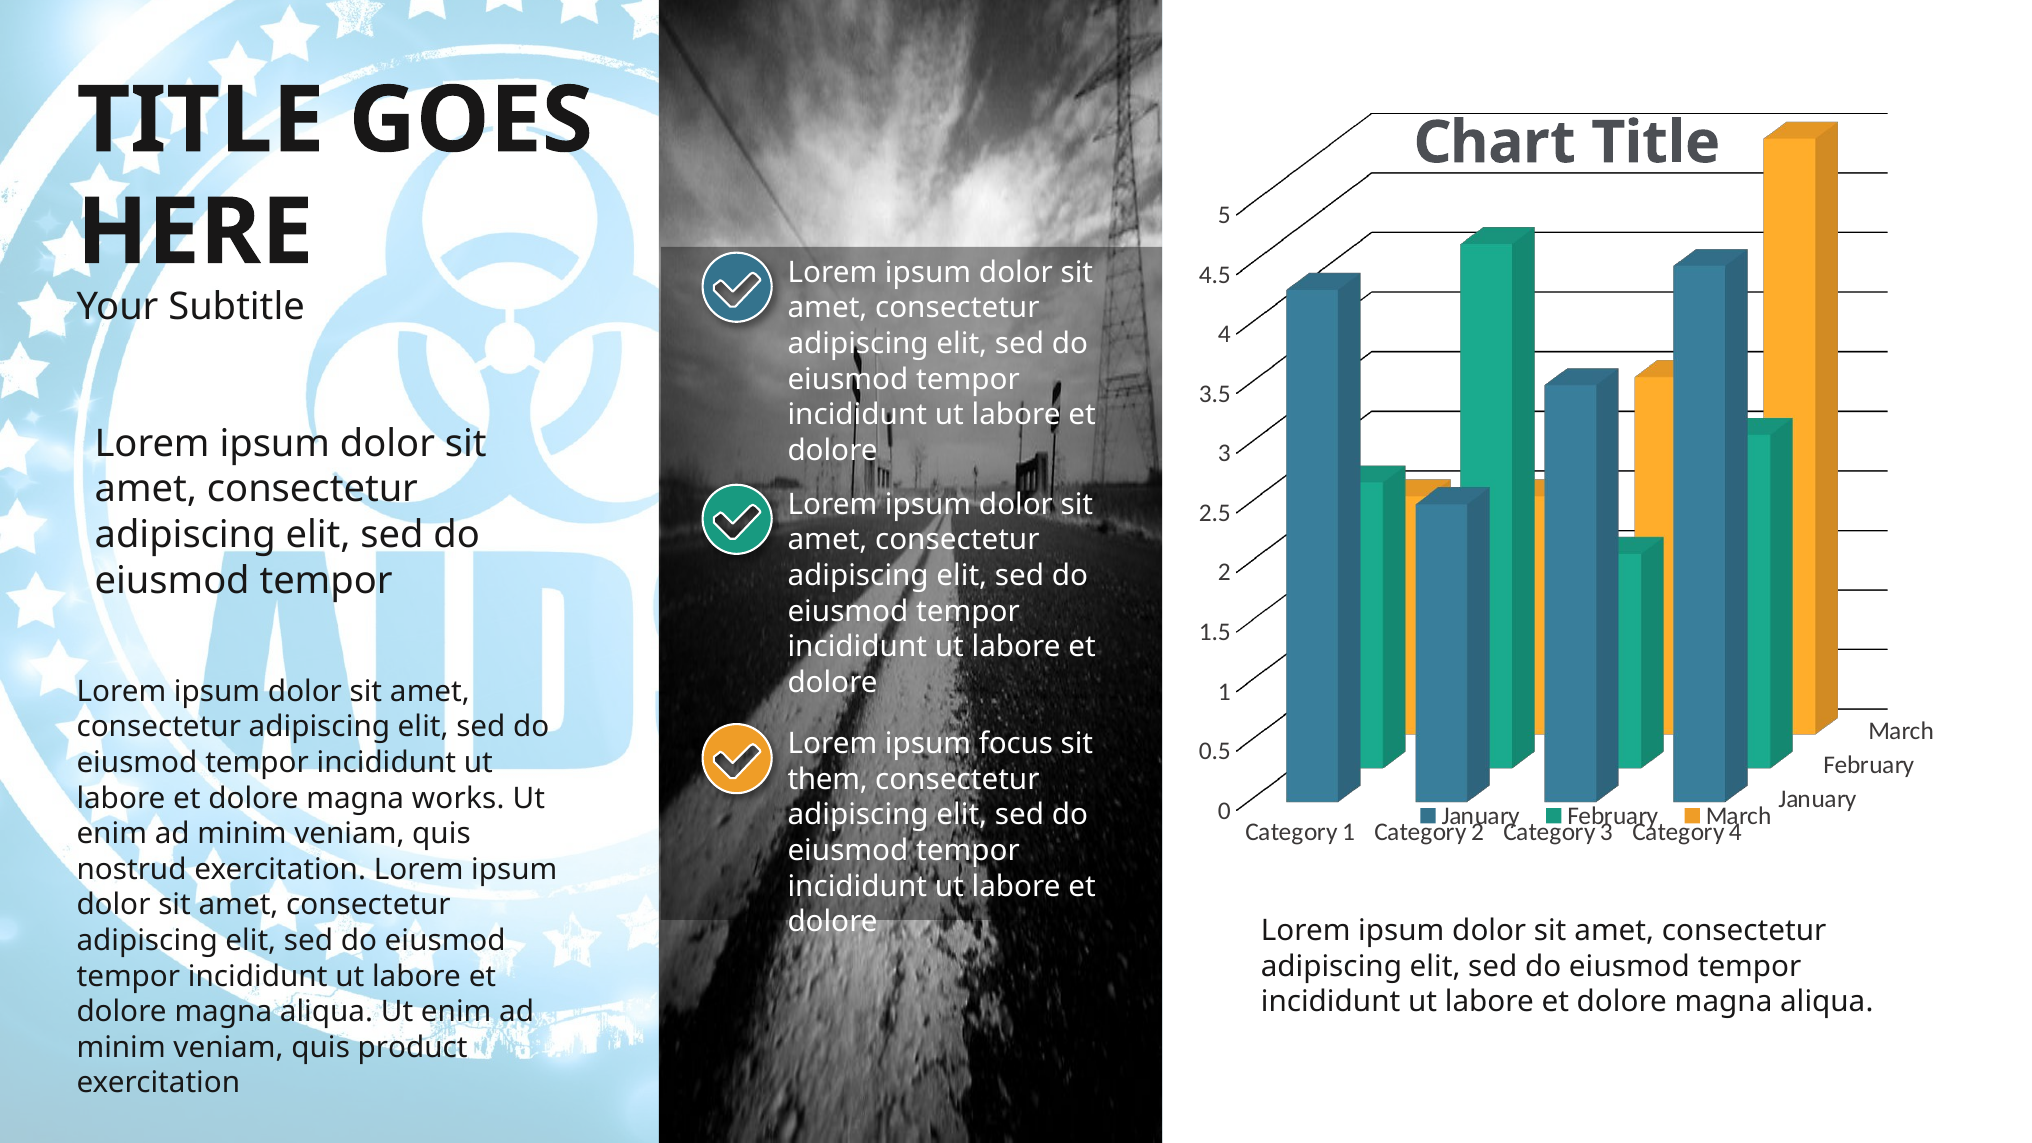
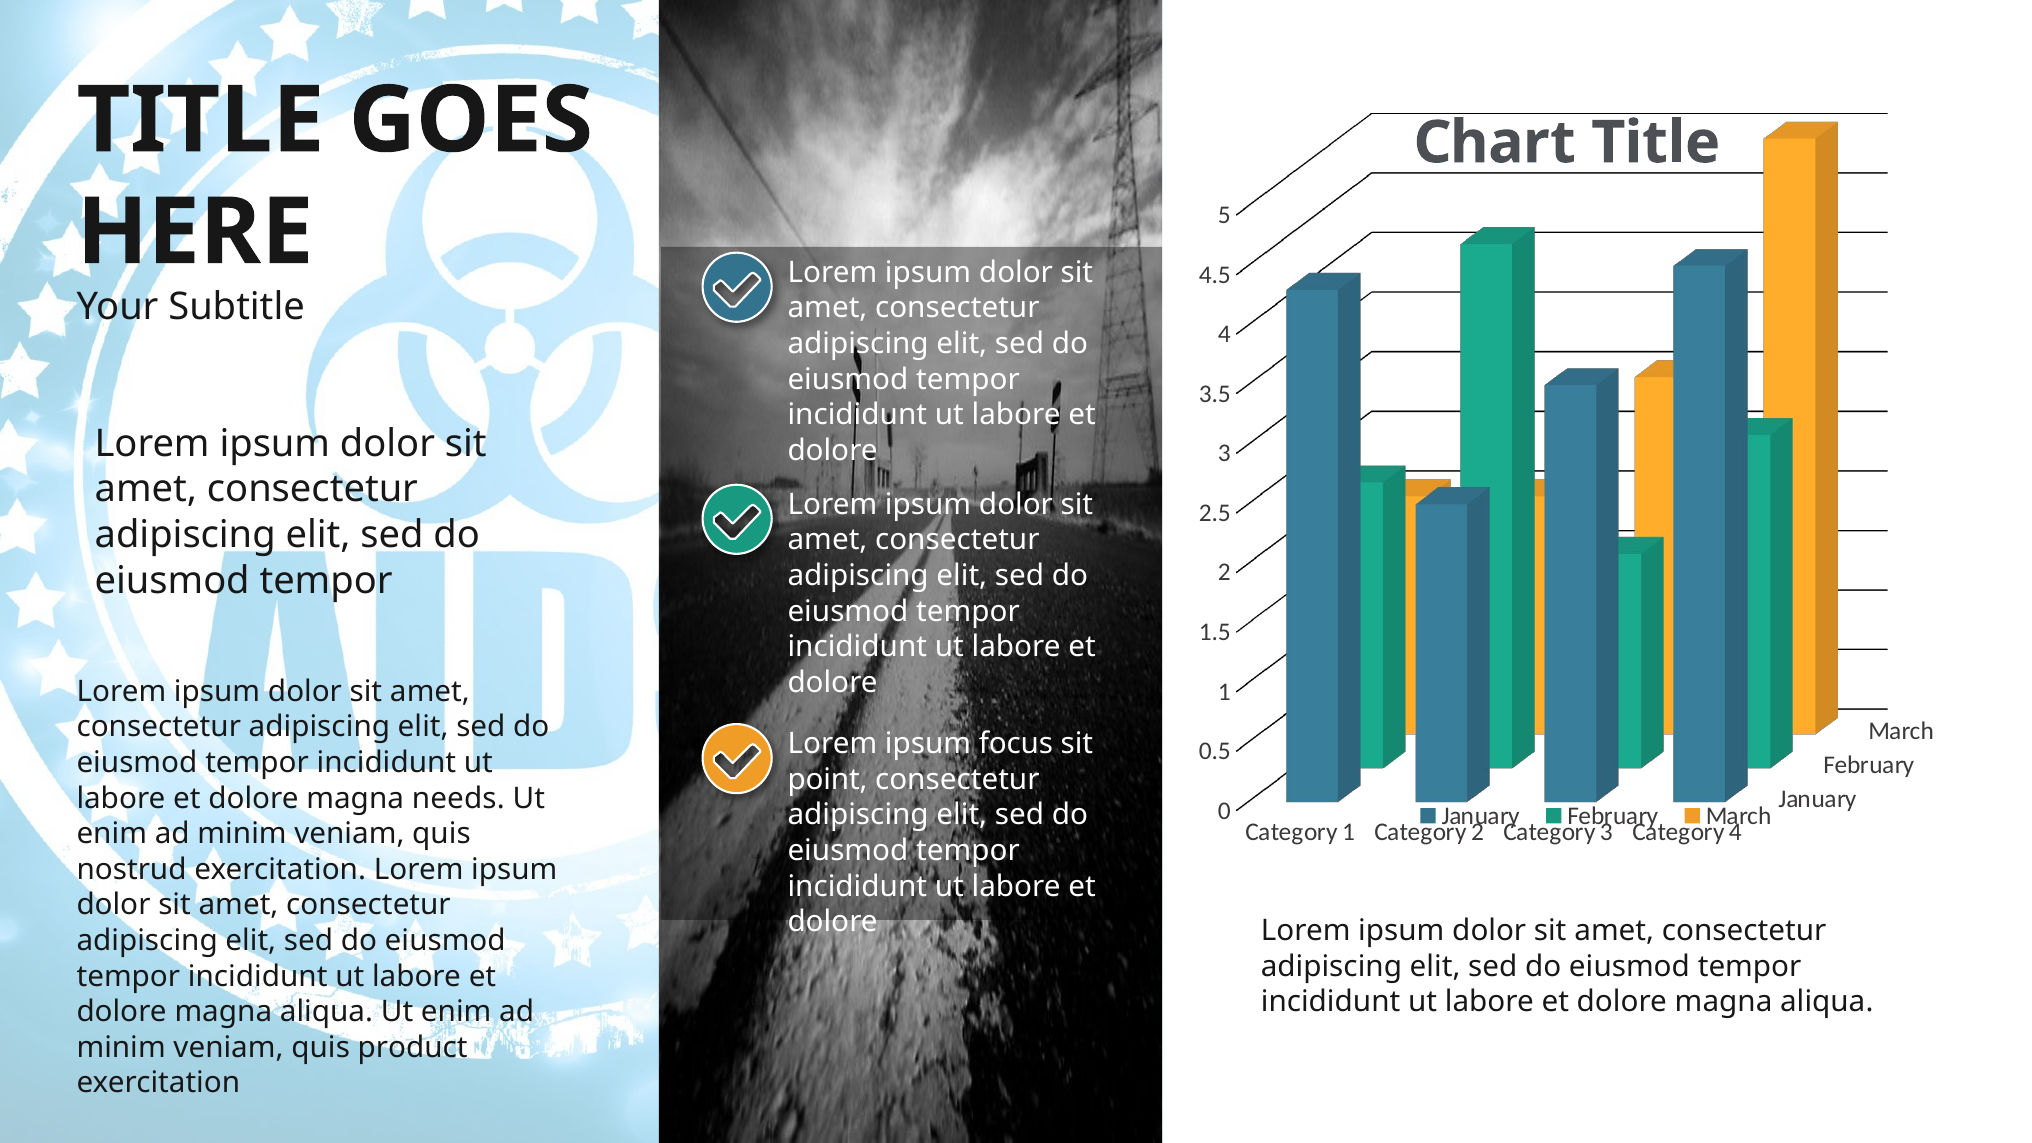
them: them -> point (828, 780)
works: works -> needs (458, 798)
